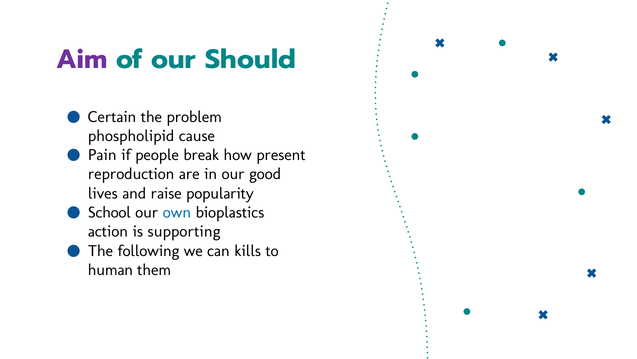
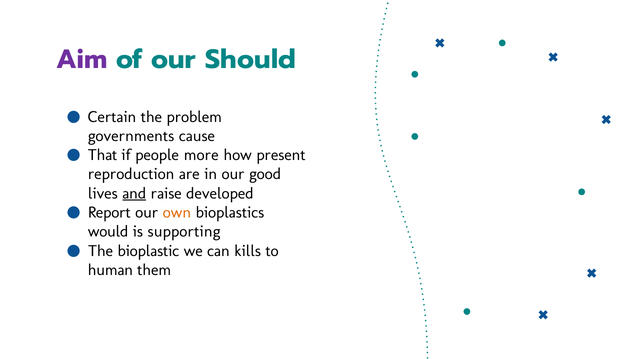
phospholipid: phospholipid -> governments (131, 136)
Pain: Pain -> That (102, 155)
break: break -> more (201, 155)
and underline: none -> present (134, 193)
popularity: popularity -> developed (220, 193)
School: School -> Report (109, 212)
own colour: blue -> orange (177, 212)
action: action -> would (108, 231)
following: following -> bioplastic (148, 250)
